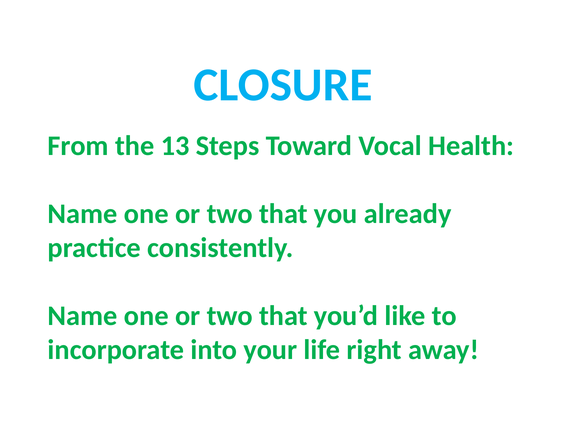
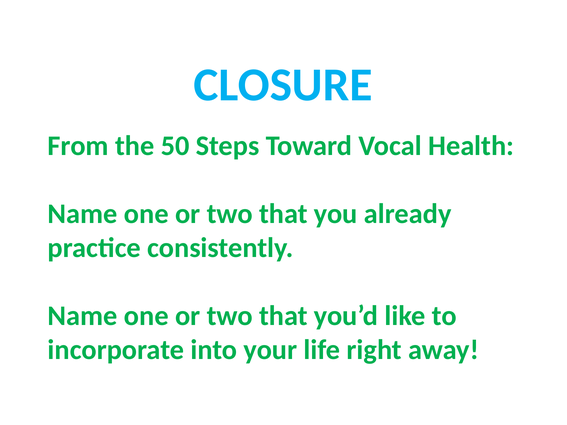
13: 13 -> 50 (175, 146)
